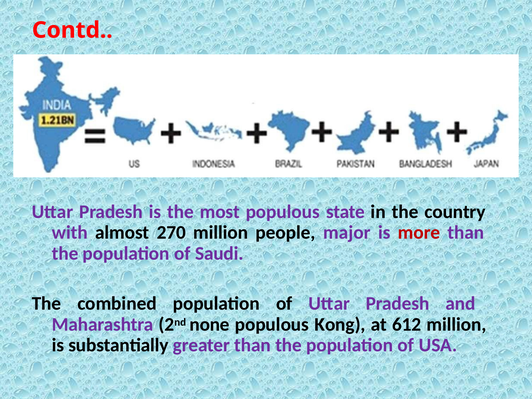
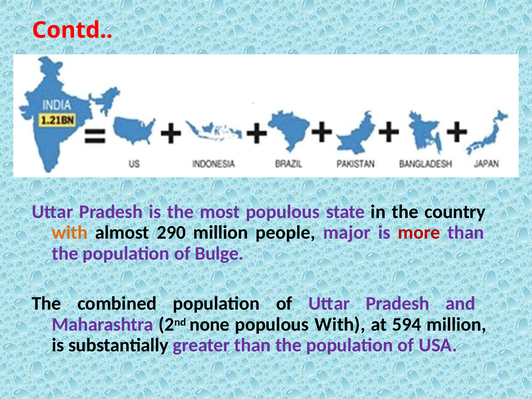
with colour: purple -> orange (70, 233)
270: 270 -> 290 (171, 233)
Saudi: Saudi -> Bulge (219, 253)
populous Kong: Kong -> With (340, 324)
612: 612 -> 594 (407, 324)
